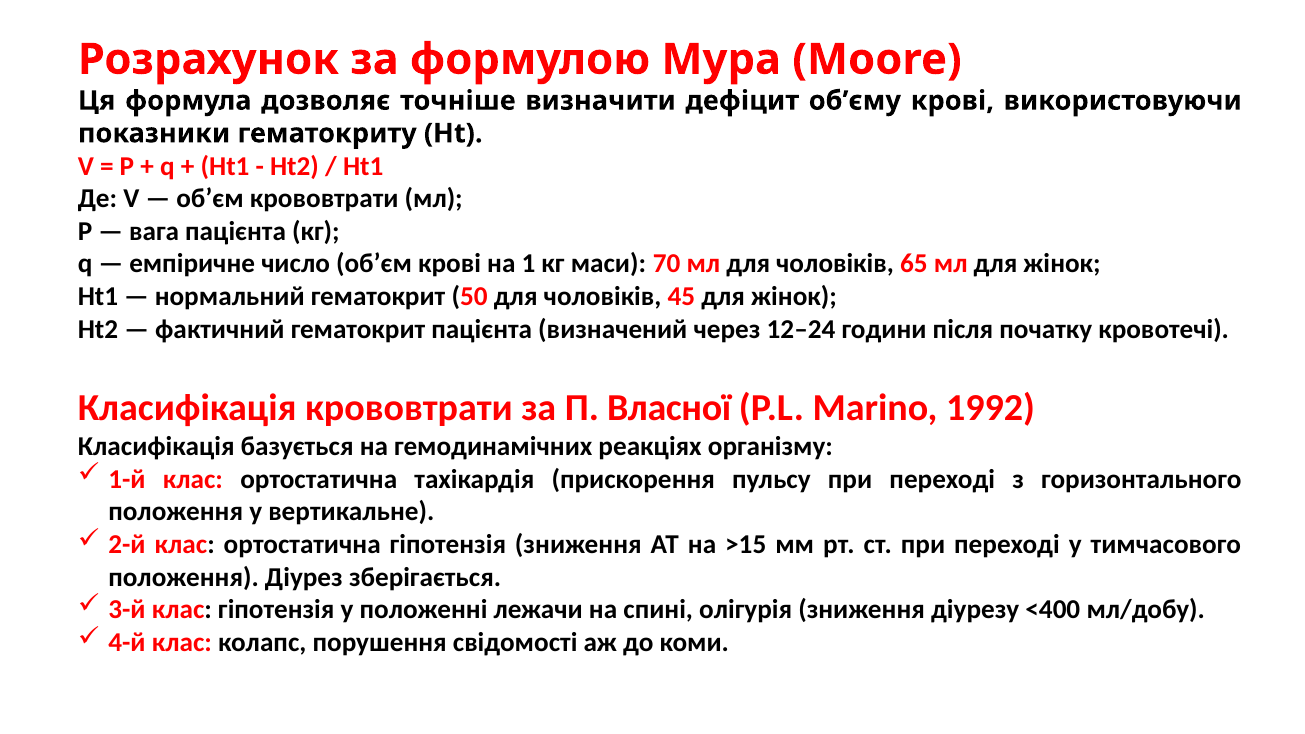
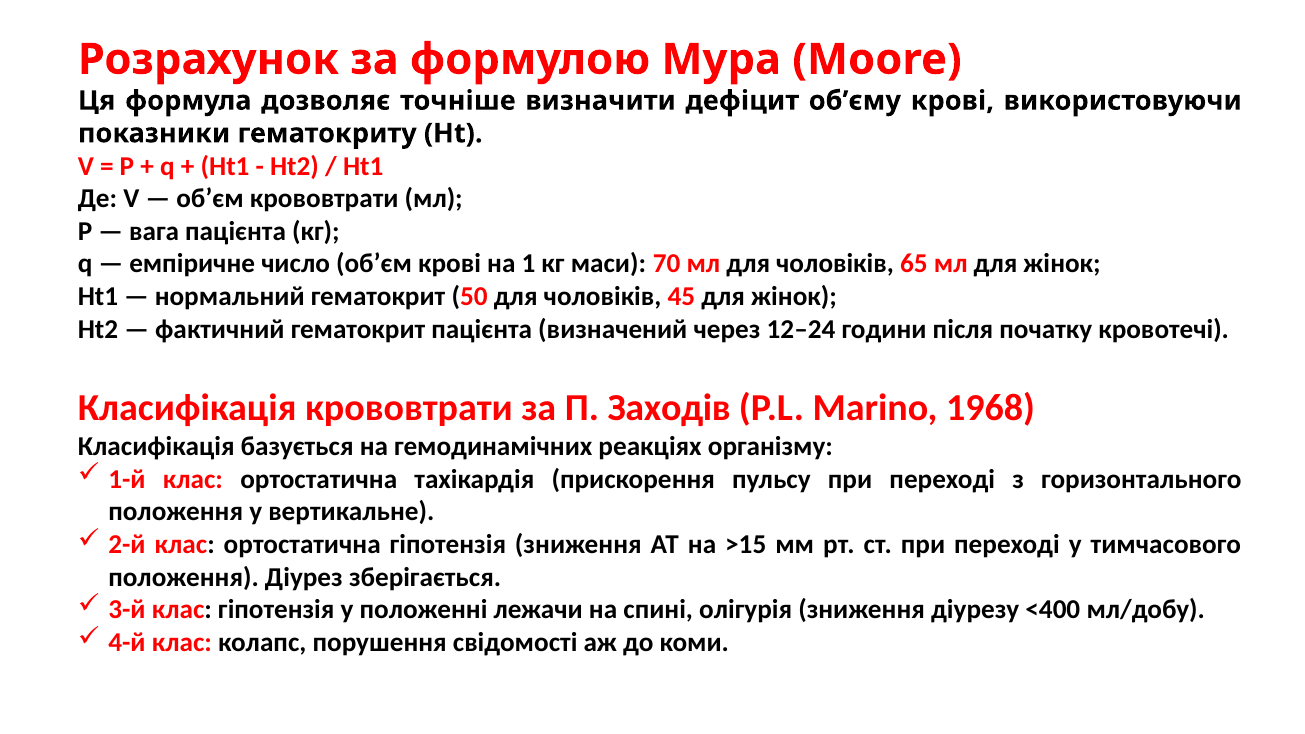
Власної: Власної -> Заходів (669, 408)
1992: 1992 -> 1968 (990, 408)
